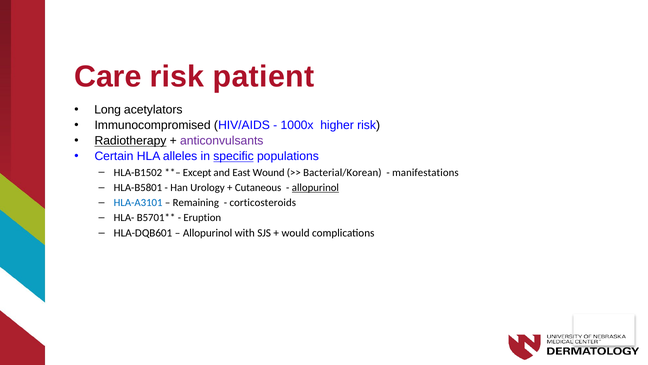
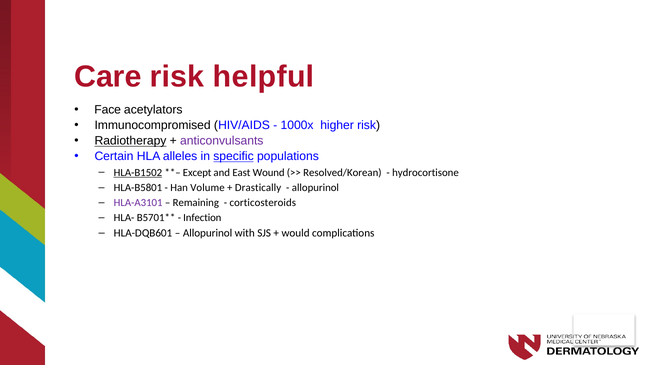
patient: patient -> helpful (264, 77)
Long: Long -> Face (108, 110)
HLA-B1502 underline: none -> present (138, 172)
Bacterial/Korean: Bacterial/Korean -> Resolved/Korean (342, 172)
manifestations: manifestations -> hydrocortisone (425, 172)
Urology: Urology -> Volume (207, 187)
Cutaneous: Cutaneous -> Drastically (258, 187)
allopurinol underline: present -> none (315, 187)
HLA-A3101 colour: blue -> purple (138, 202)
Eruption: Eruption -> Infection (202, 218)
